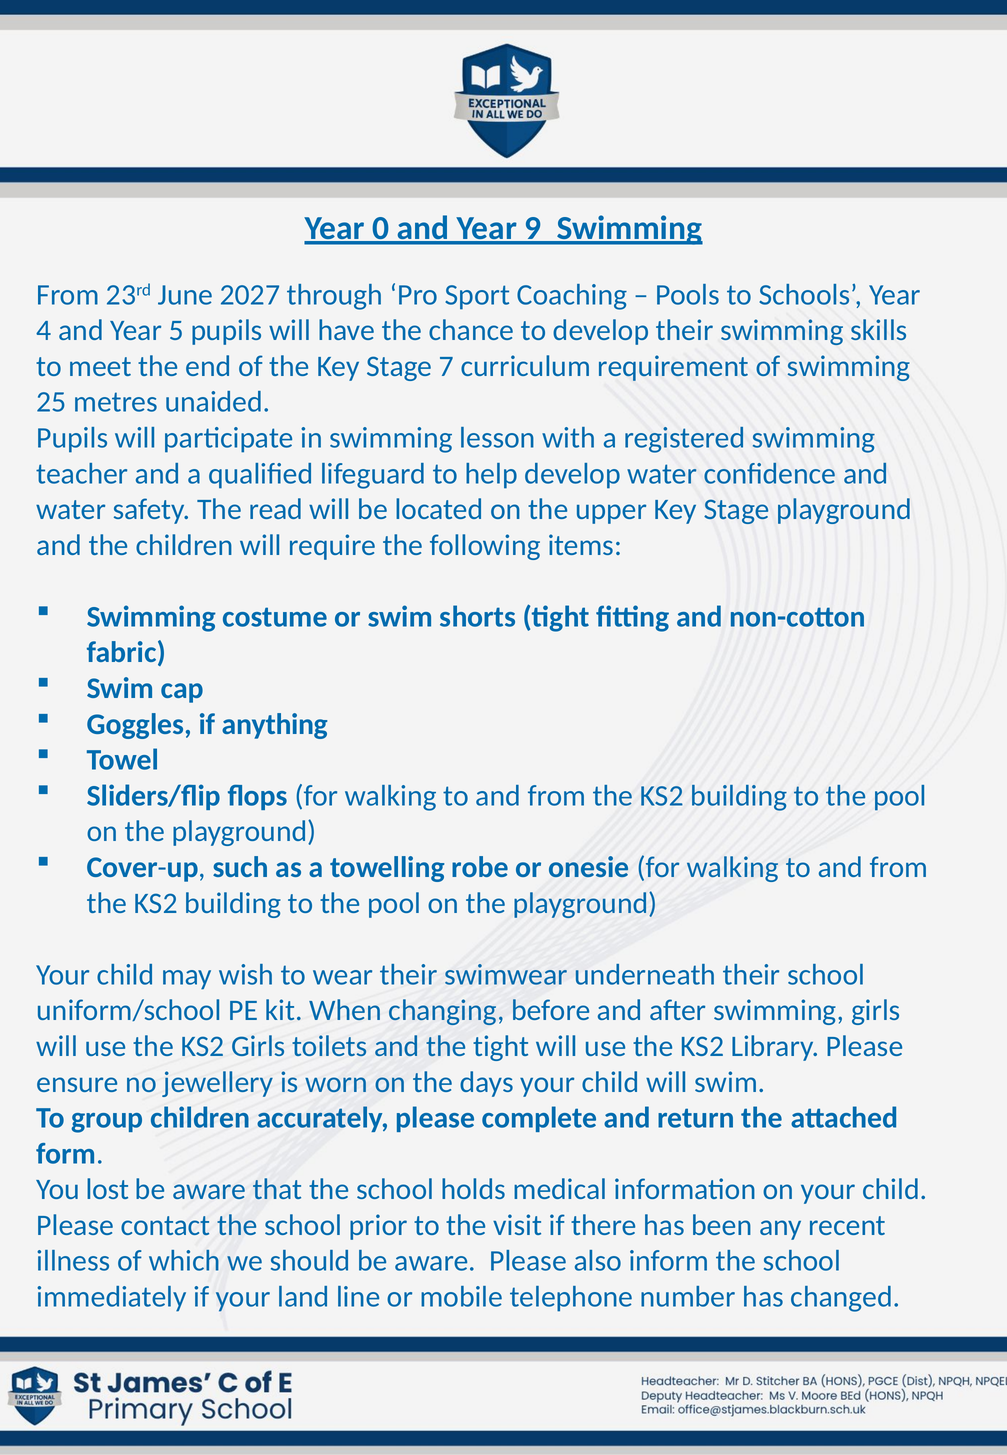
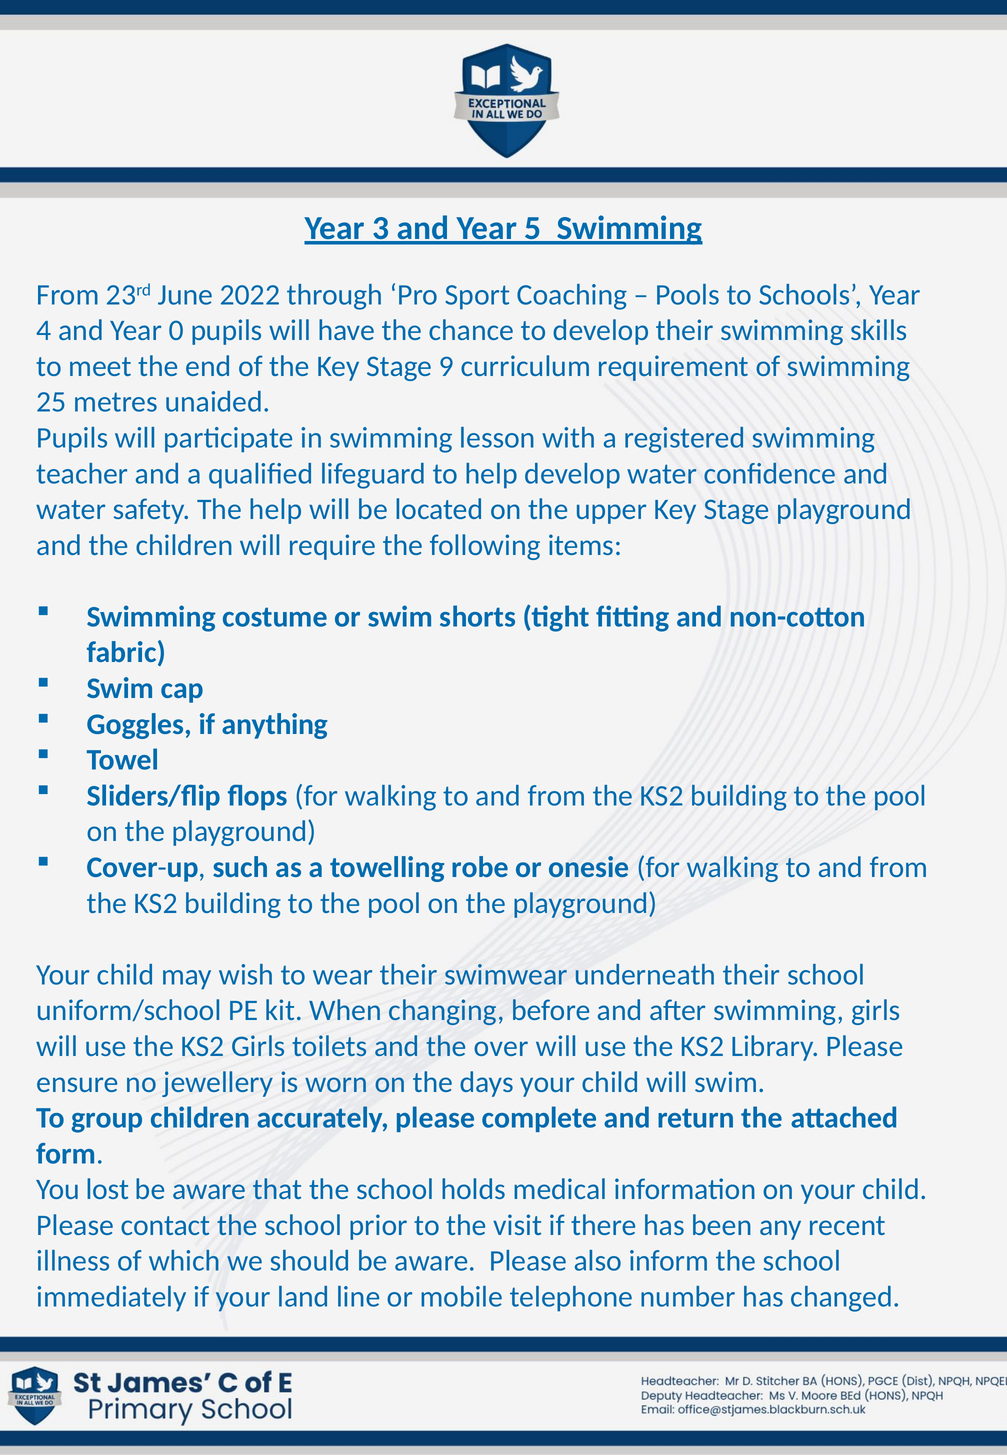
0: 0 -> 3 (381, 228)
9: 9 -> 5 (533, 228)
2027: 2027 -> 2022 (250, 295)
5: 5 -> 0 (176, 330)
7: 7 -> 9 (446, 366)
The read: read -> help (276, 509)
the tight: tight -> over (501, 1046)
